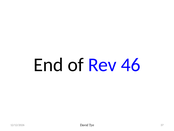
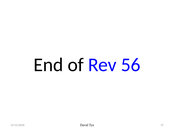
46: 46 -> 56 (131, 65)
